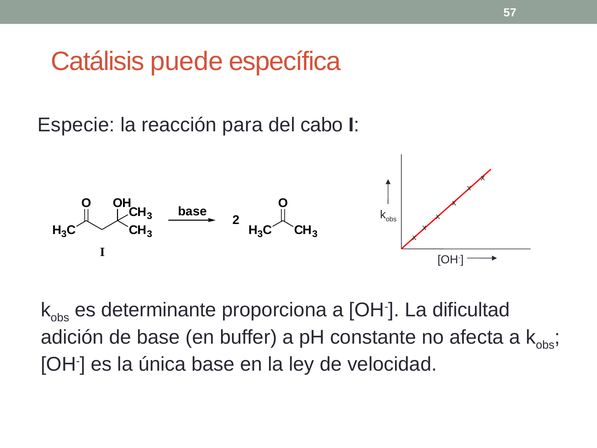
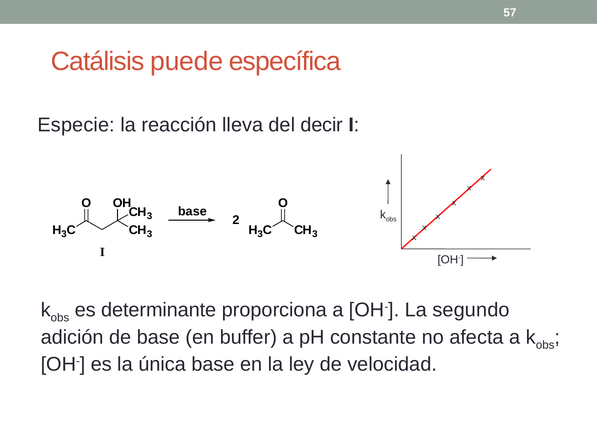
para: para -> lleva (243, 125)
cabo: cabo -> decir (322, 125)
dificultad: dificultad -> segundo (471, 310)
